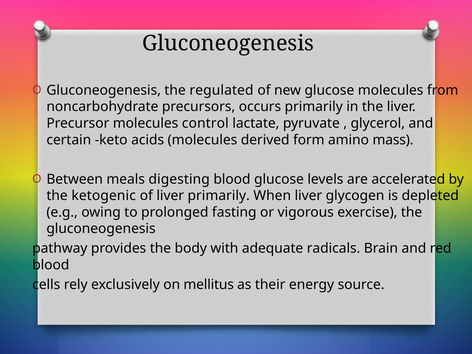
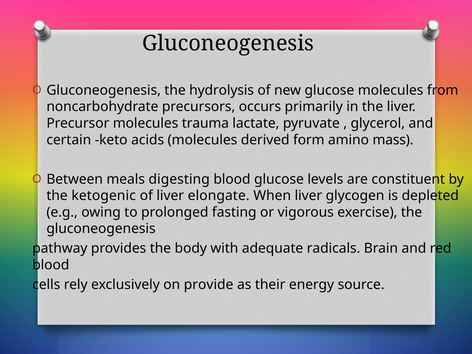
regulated: regulated -> hydrolysis (222, 90)
control: control -> trauma (205, 123)
accelerated: accelerated -> constituent (408, 179)
liver primarily: primarily -> elongate (219, 196)
mellitus: mellitus -> provide (209, 285)
